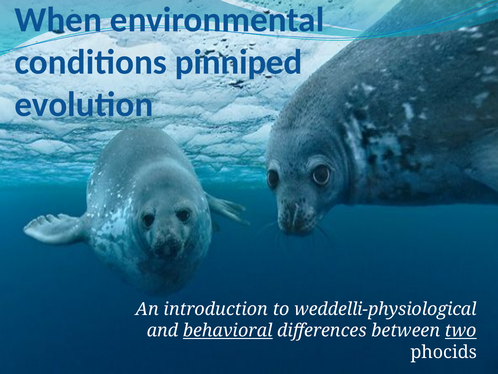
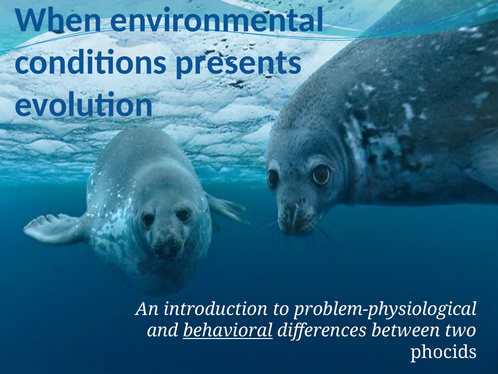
pinniped: pinniped -> presents (238, 62)
weddelli-physiological: weddelli-physiological -> problem-physiological (385, 309)
two underline: present -> none (461, 330)
